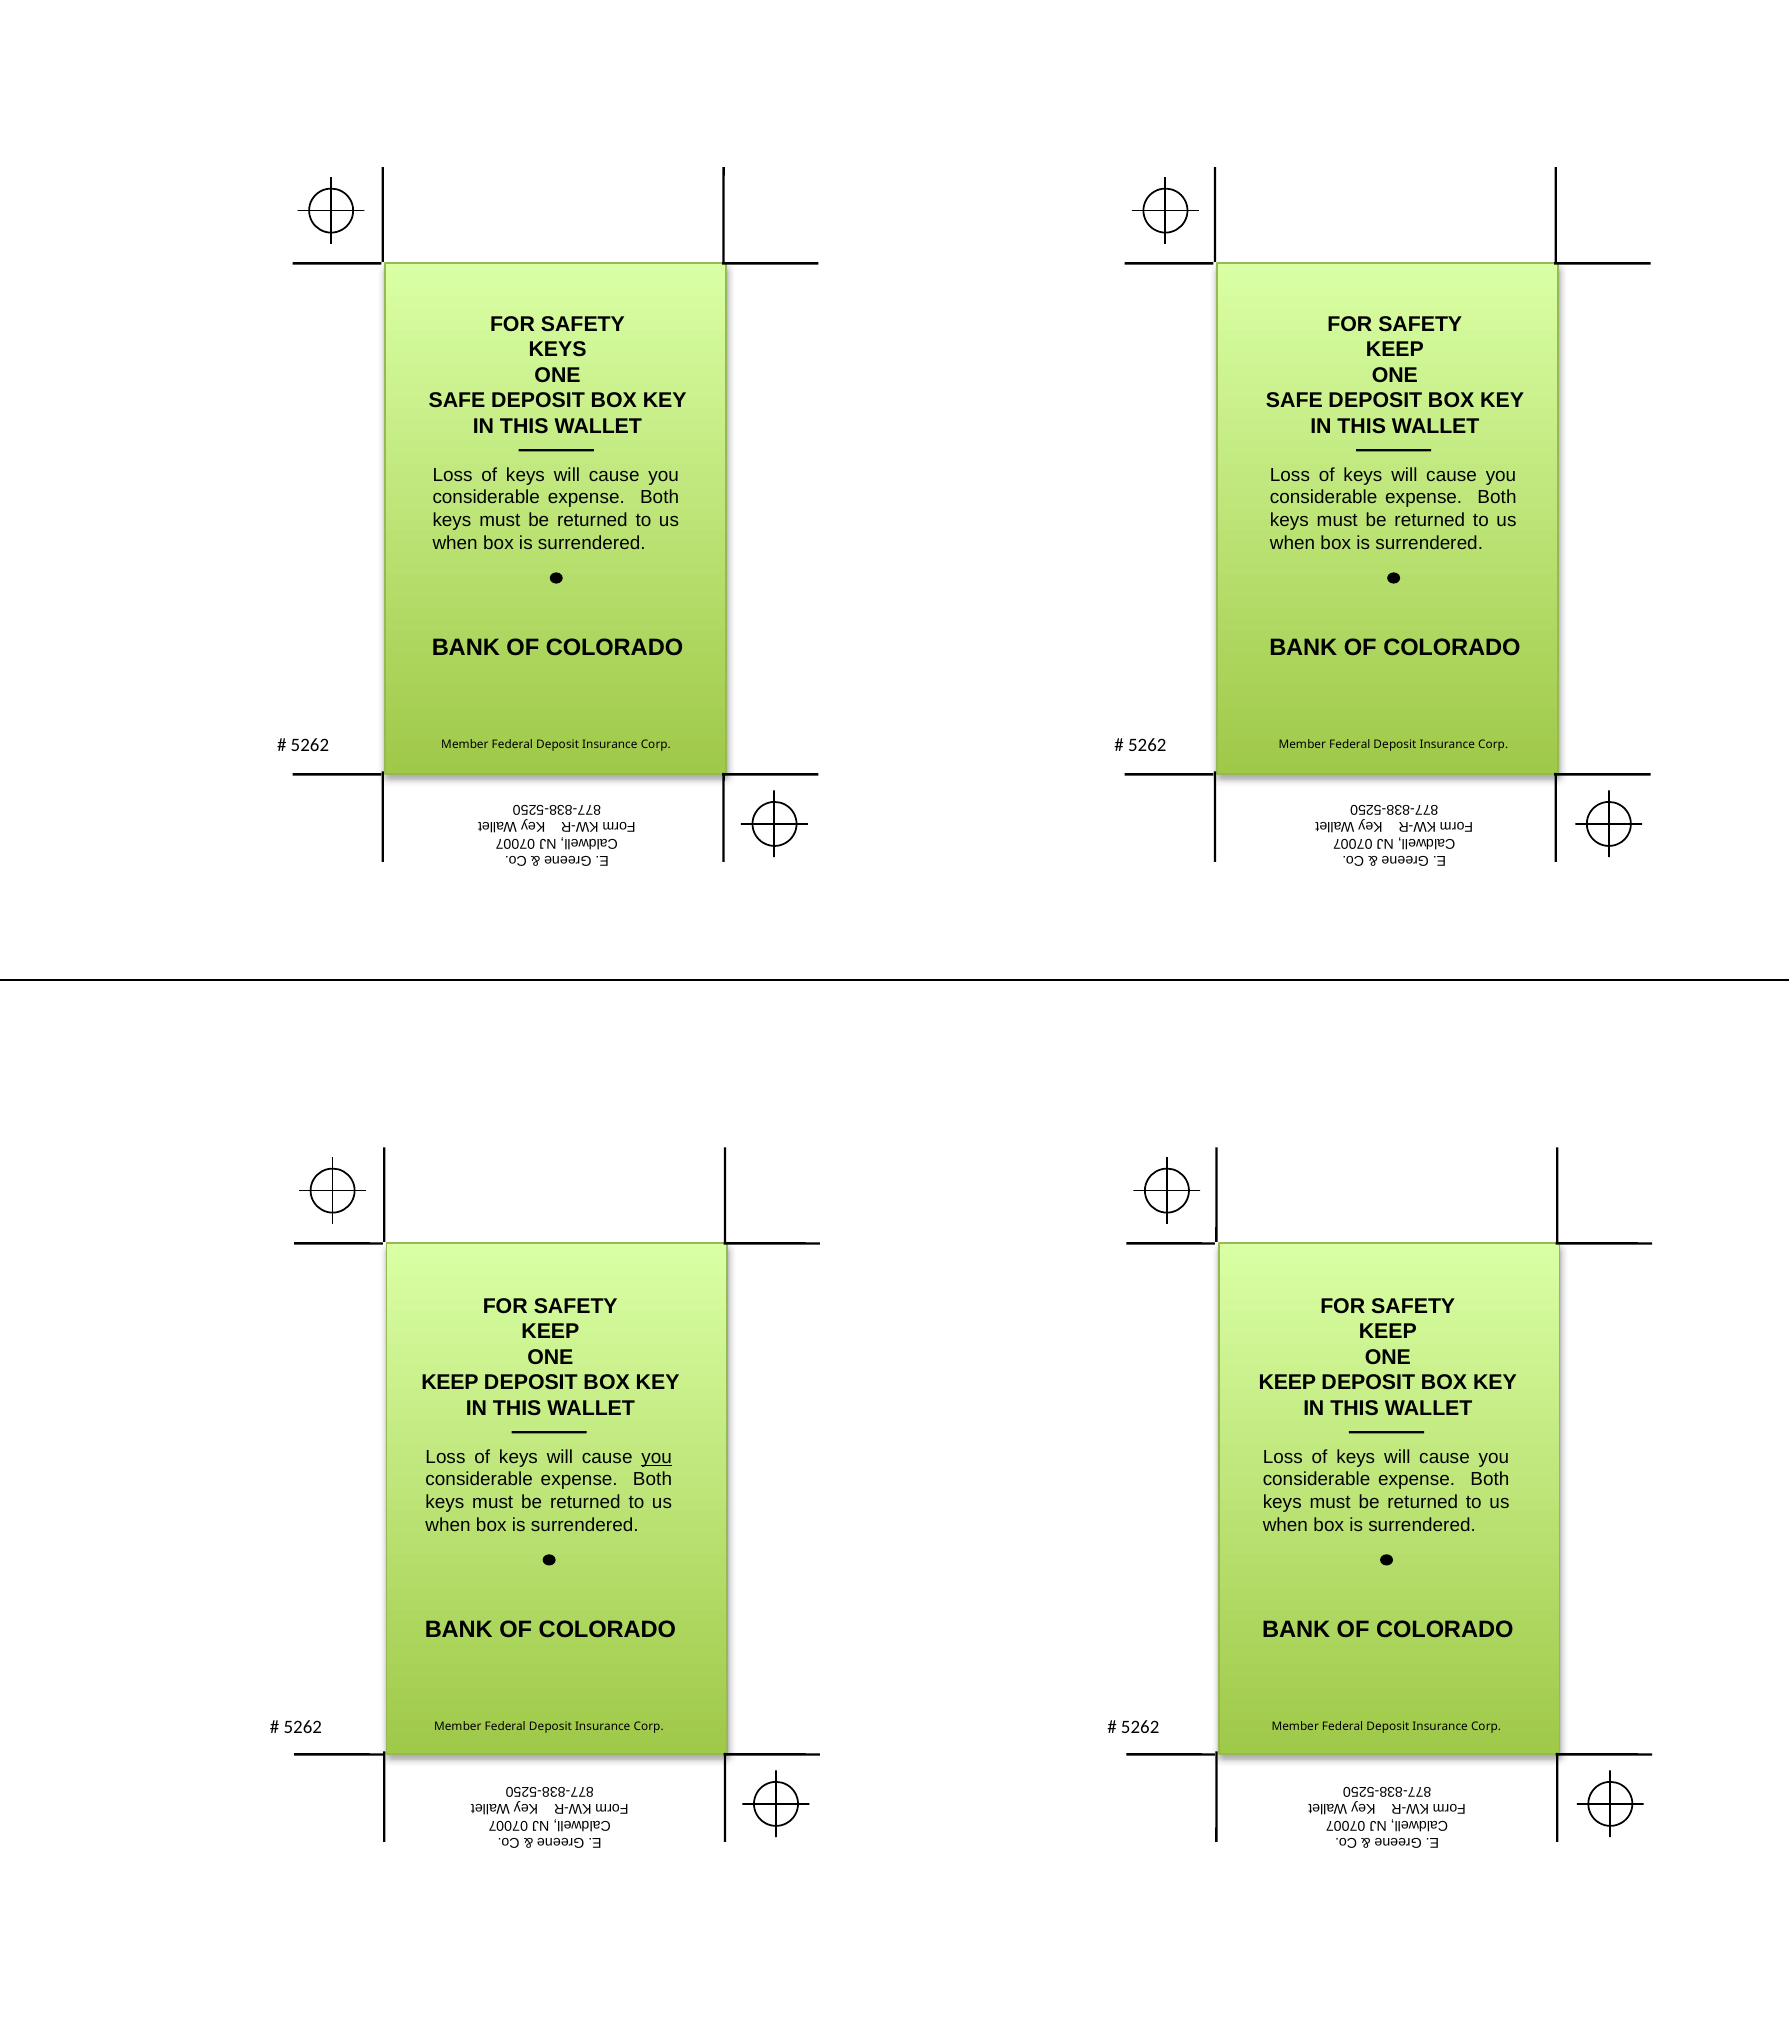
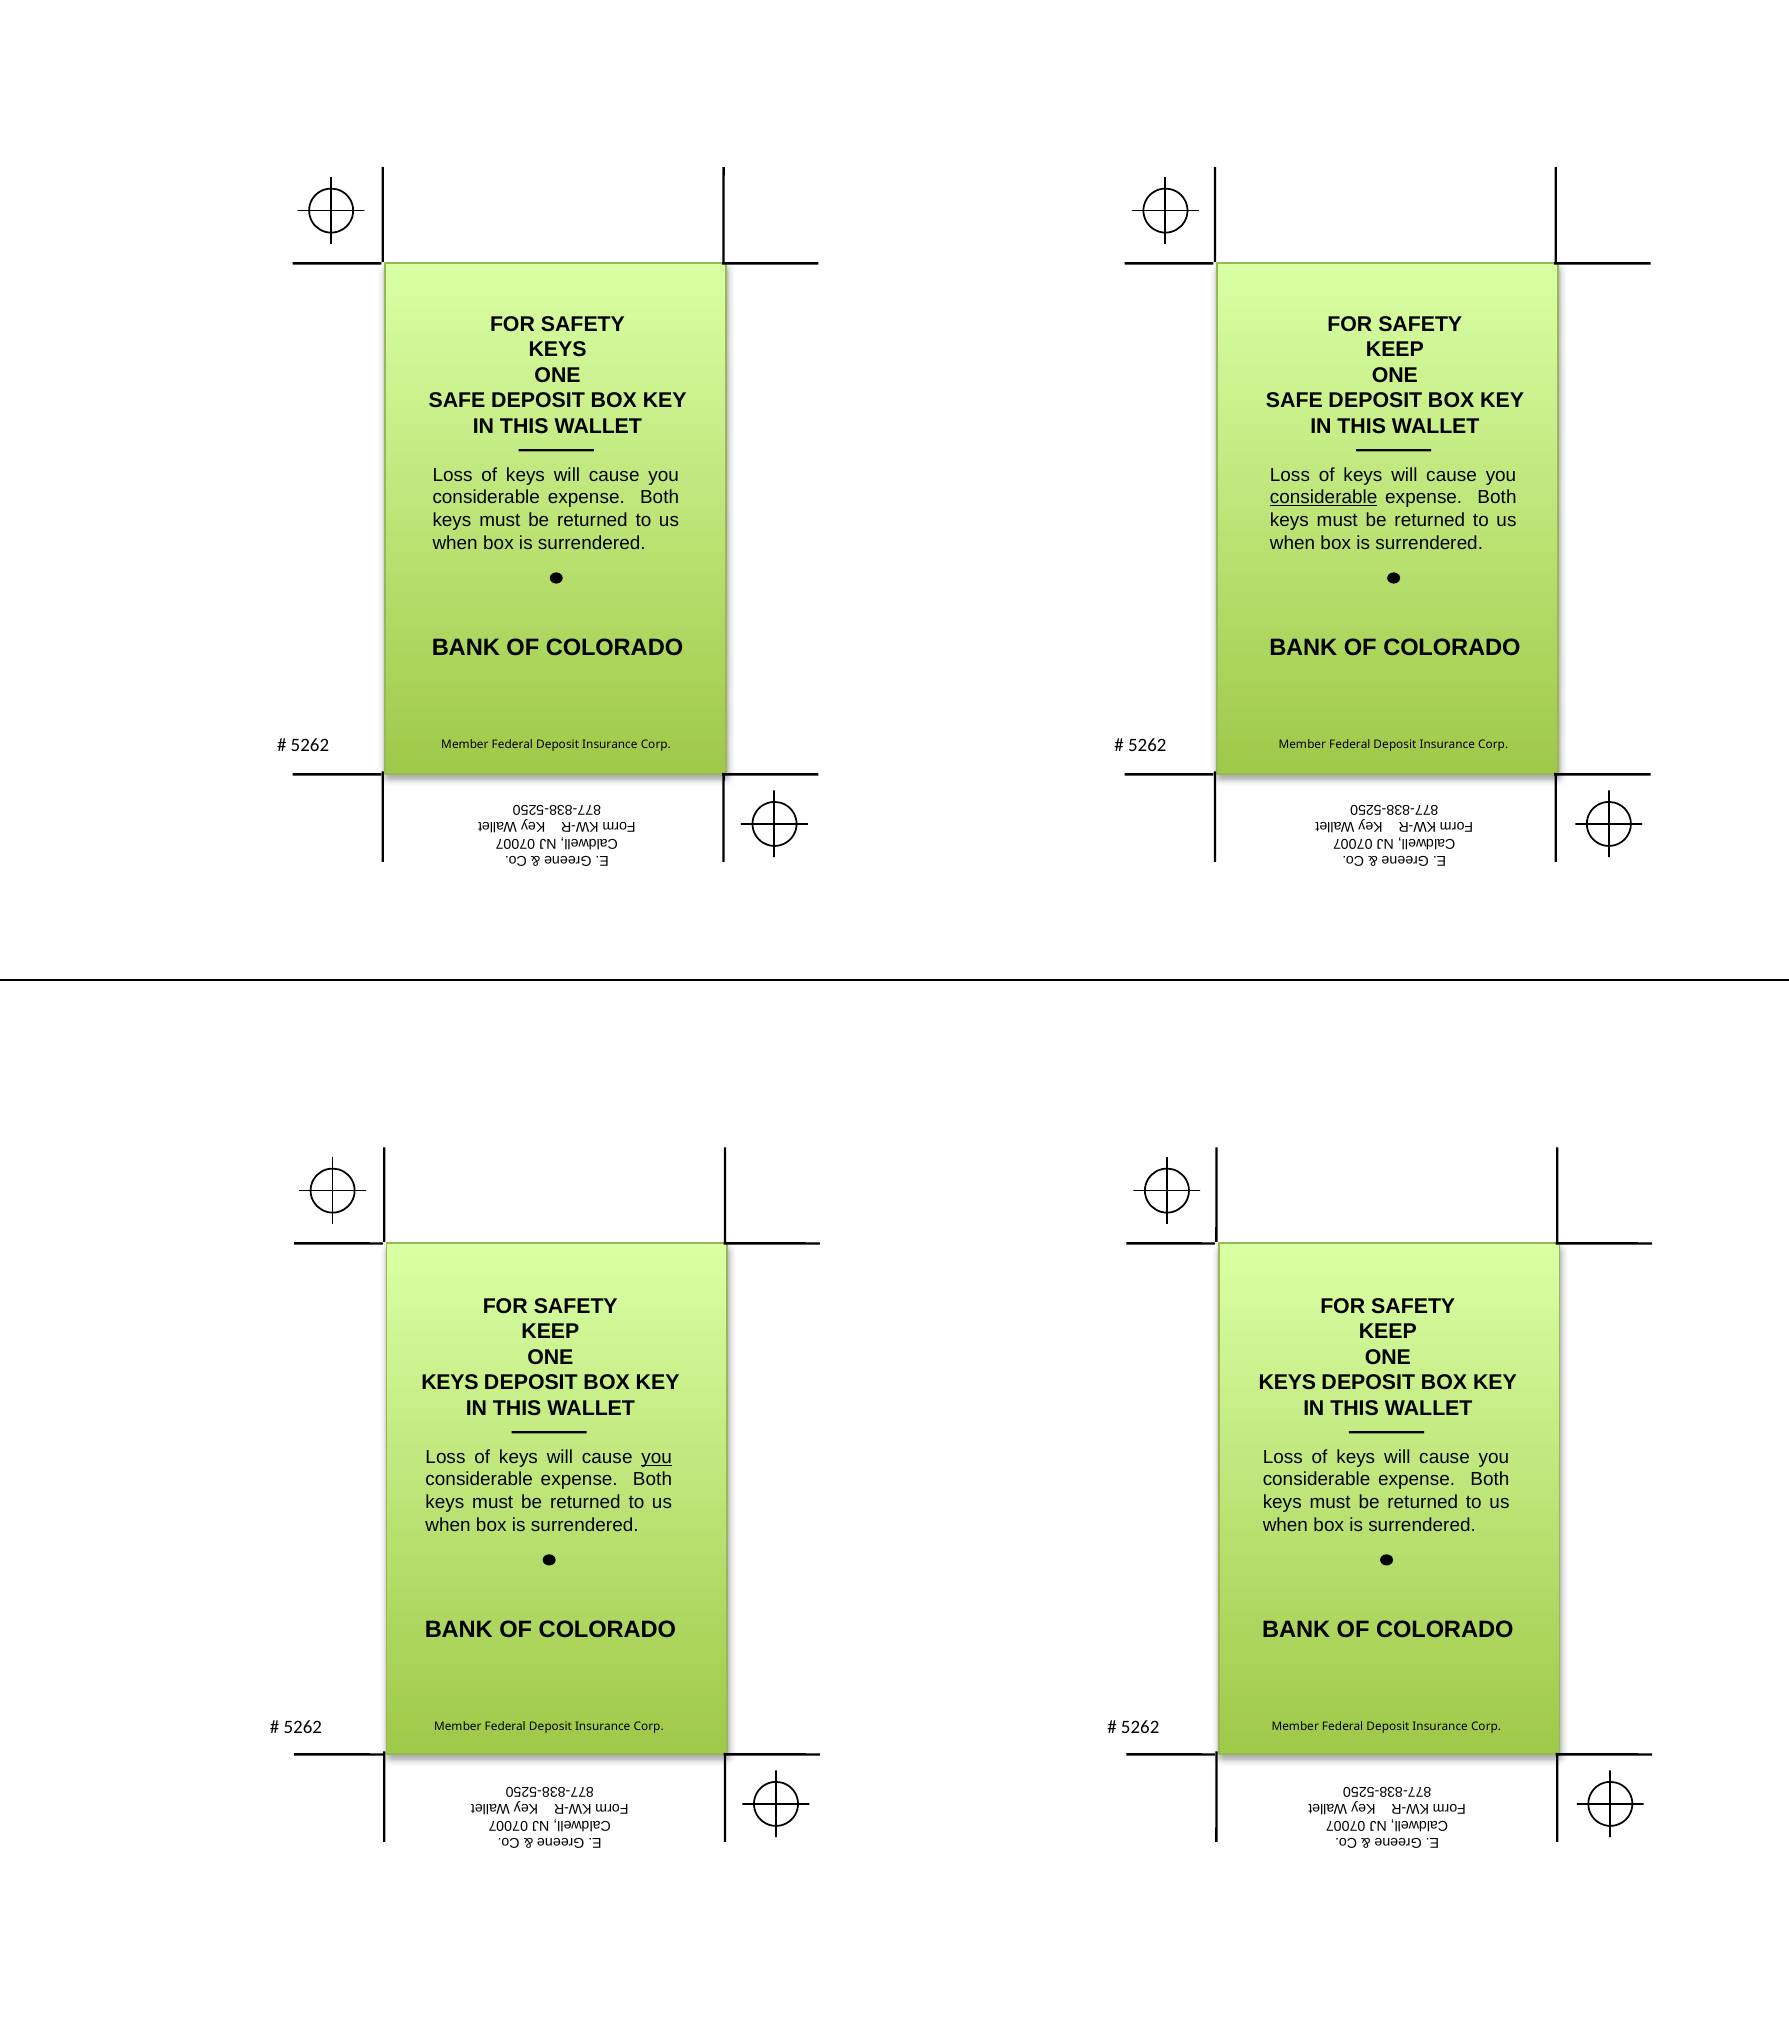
considerable underline: none -> present (1324, 498)
KEEP: KEEP -> KEYS (450, 1383)
KEEP: KEEP -> KEYS (1287, 1383)
